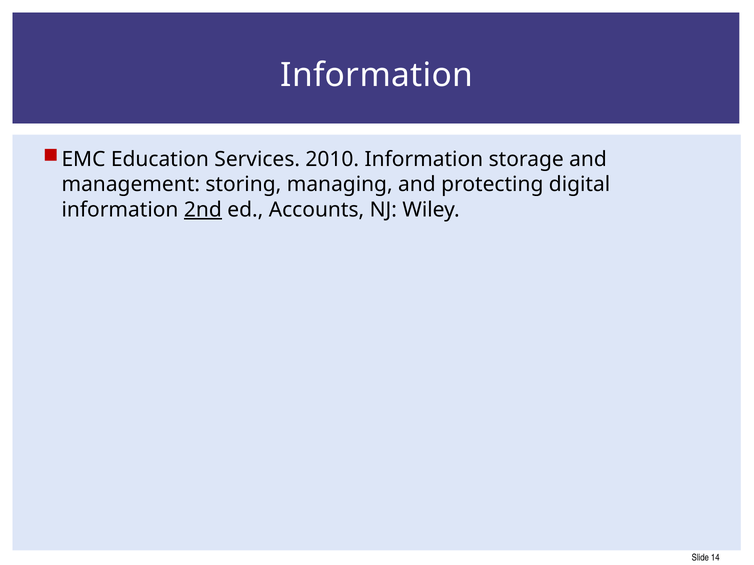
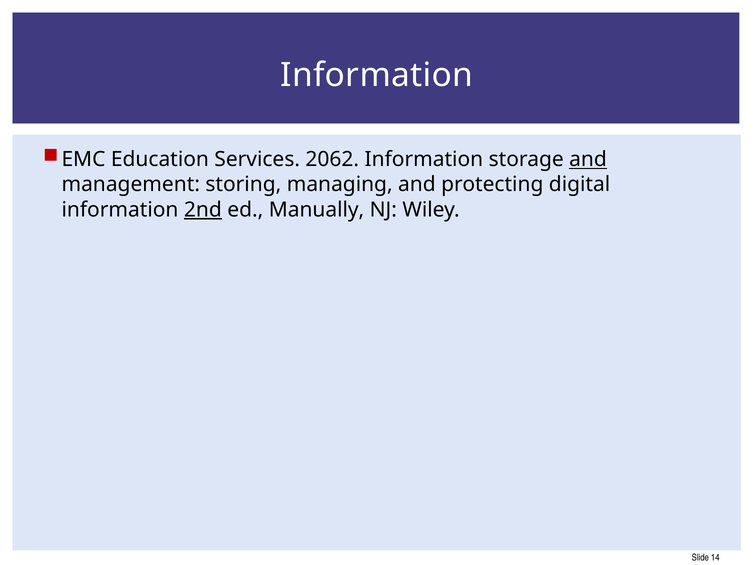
2010: 2010 -> 2062 (332, 160)
and underline: none -> present (588, 160)
Accounts: Accounts -> Manually (316, 210)
